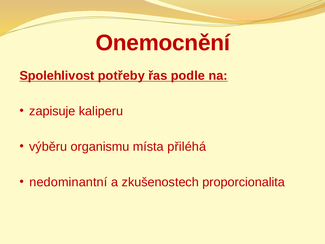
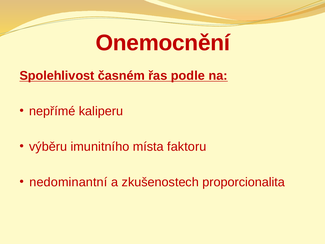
potřeby: potřeby -> časném (121, 76)
zapisuje: zapisuje -> nepřímé (52, 111)
organismu: organismu -> imunitního (100, 147)
přiléhá: přiléhá -> faktoru (187, 147)
